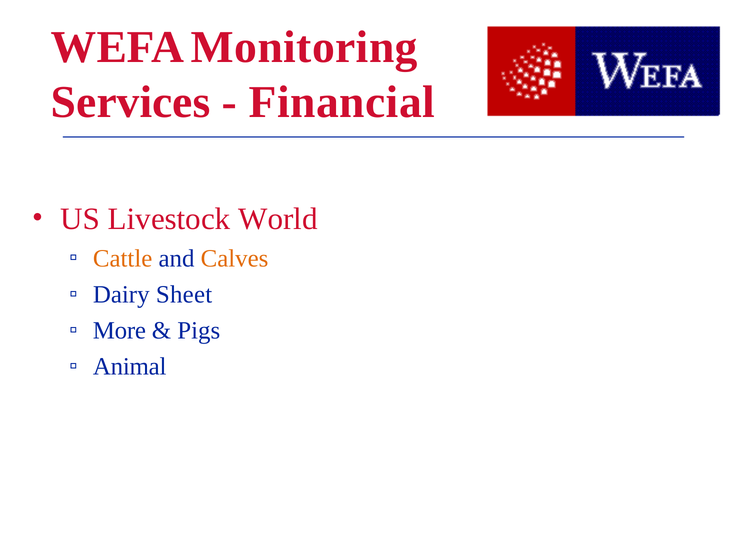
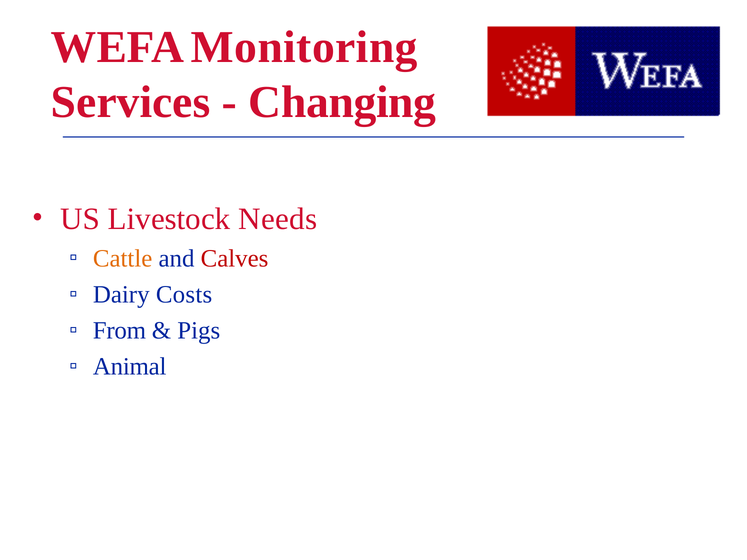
Financial: Financial -> Changing (342, 102)
World: World -> Needs (278, 219)
Calves colour: orange -> red (235, 258)
Sheet: Sheet -> Costs (184, 295)
More: More -> From (119, 331)
